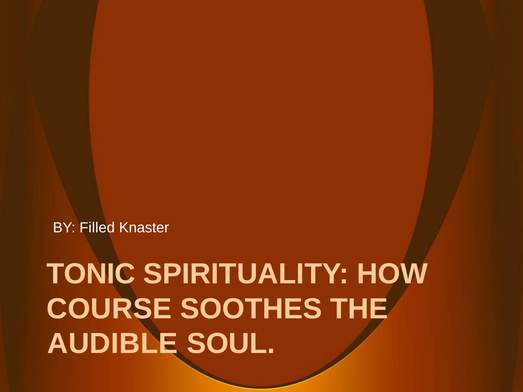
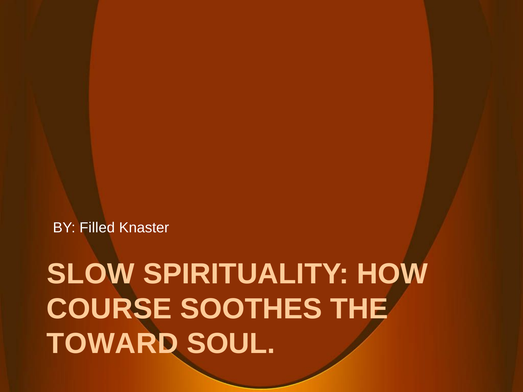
TONIC: TONIC -> SLOW (91, 274)
AUDIBLE: AUDIBLE -> TOWARD (112, 344)
